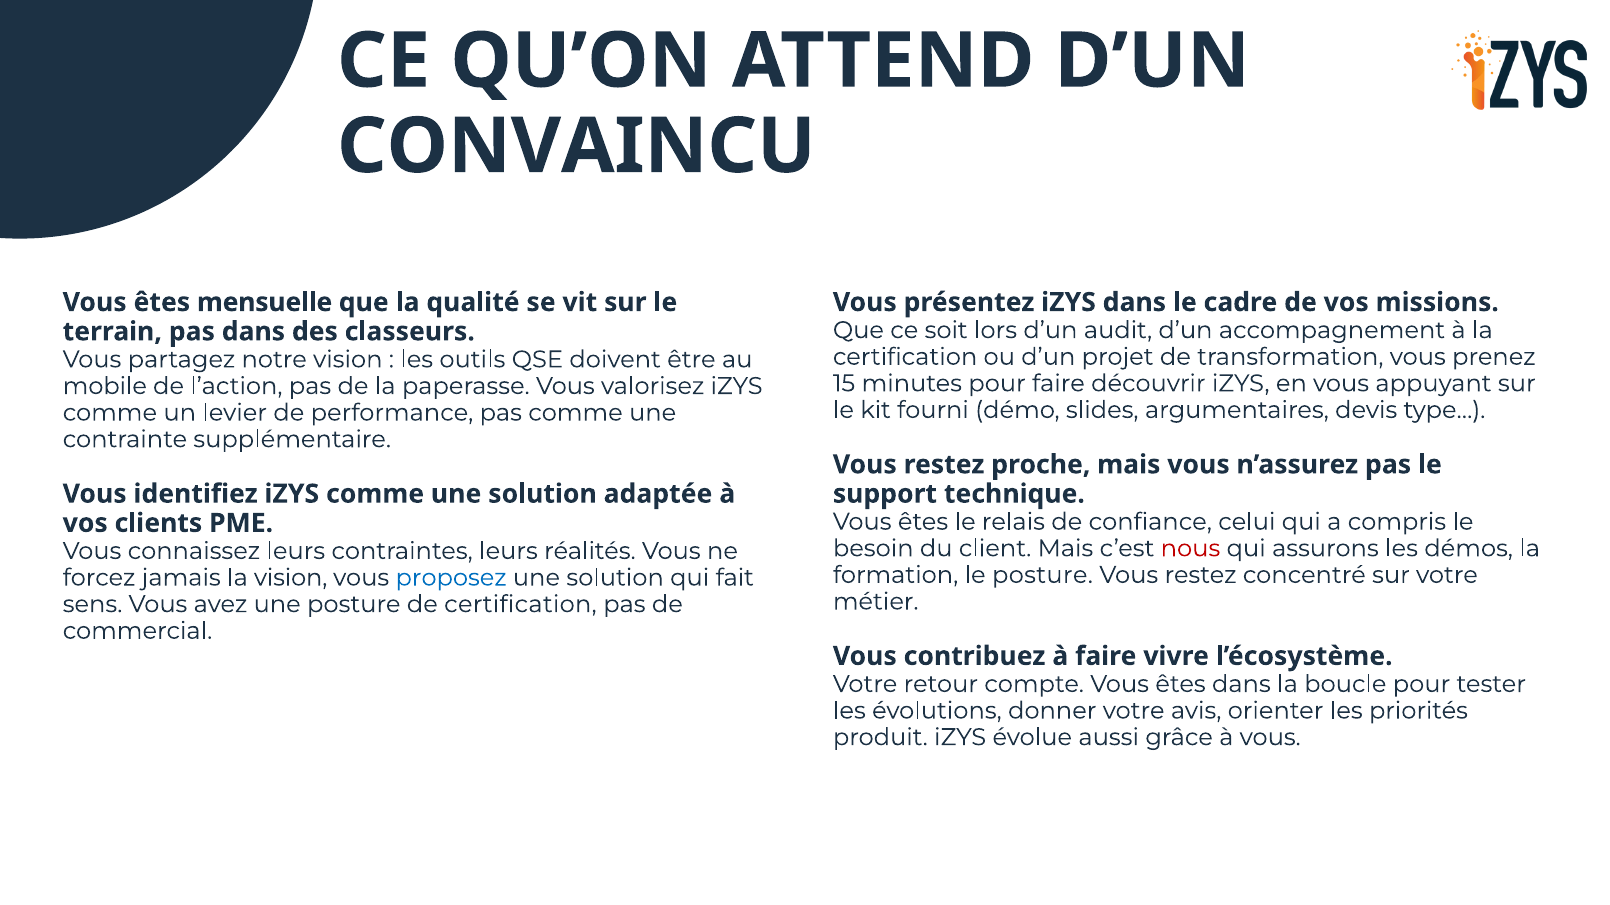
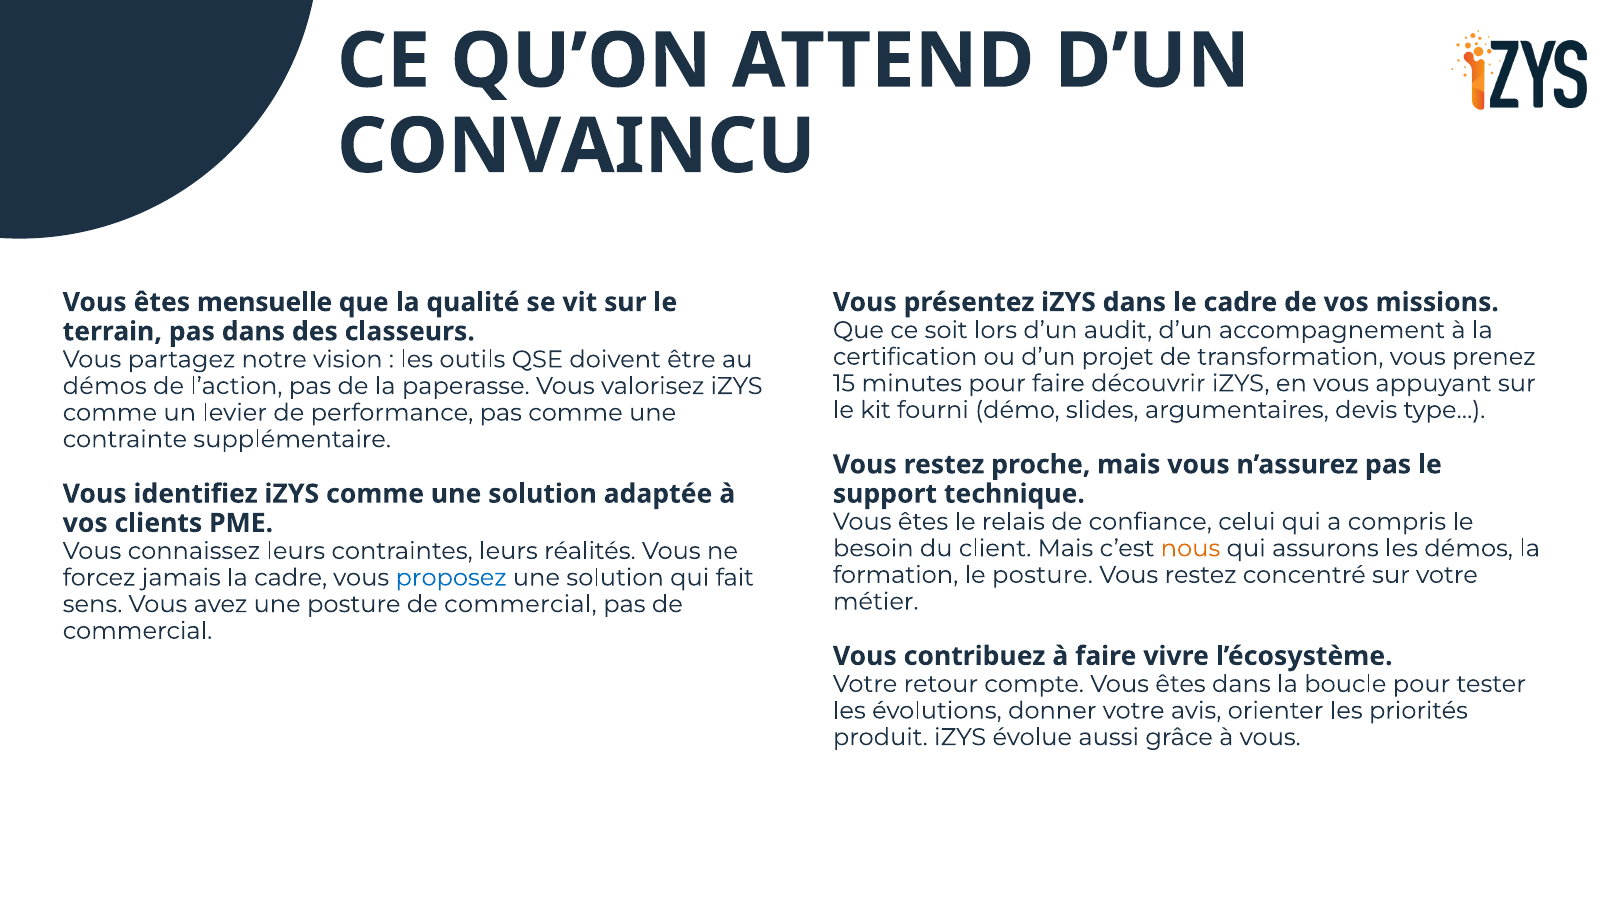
mobile: mobile -> démos (105, 386)
nous colour: red -> orange (1190, 549)
la vision: vision -> cadre (291, 578)
posture de certification: certification -> commercial (520, 605)
